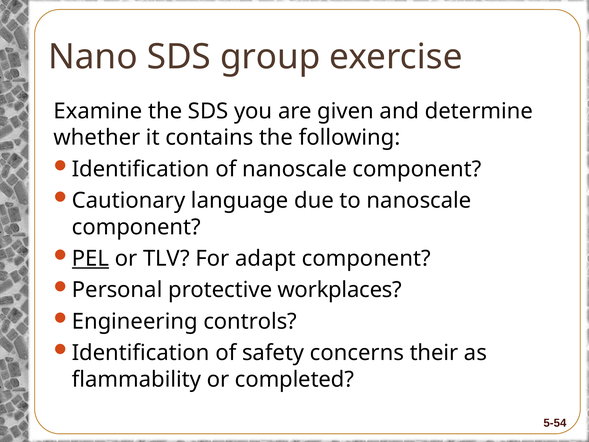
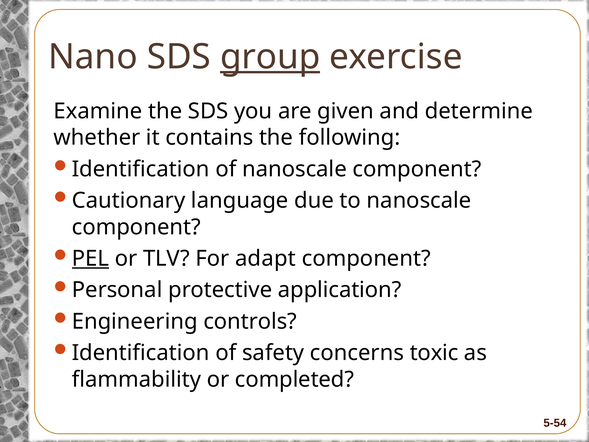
group underline: none -> present (270, 57)
workplaces: workplaces -> application (340, 290)
their: their -> toxic (434, 353)
